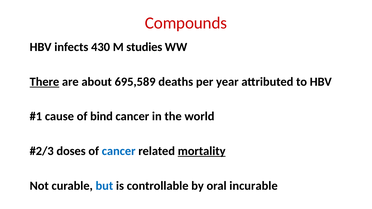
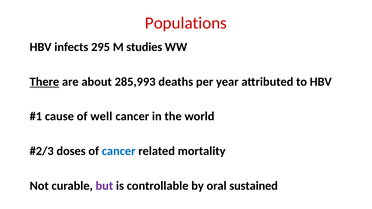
Compounds: Compounds -> Populations (186, 23)
430: 430 -> 295 (101, 47)
695,589: 695,589 -> 285,993 (135, 82)
bind: bind -> well (101, 117)
mortality underline: present -> none (202, 151)
but colour: blue -> purple (104, 186)
incurable: incurable -> sustained (254, 186)
